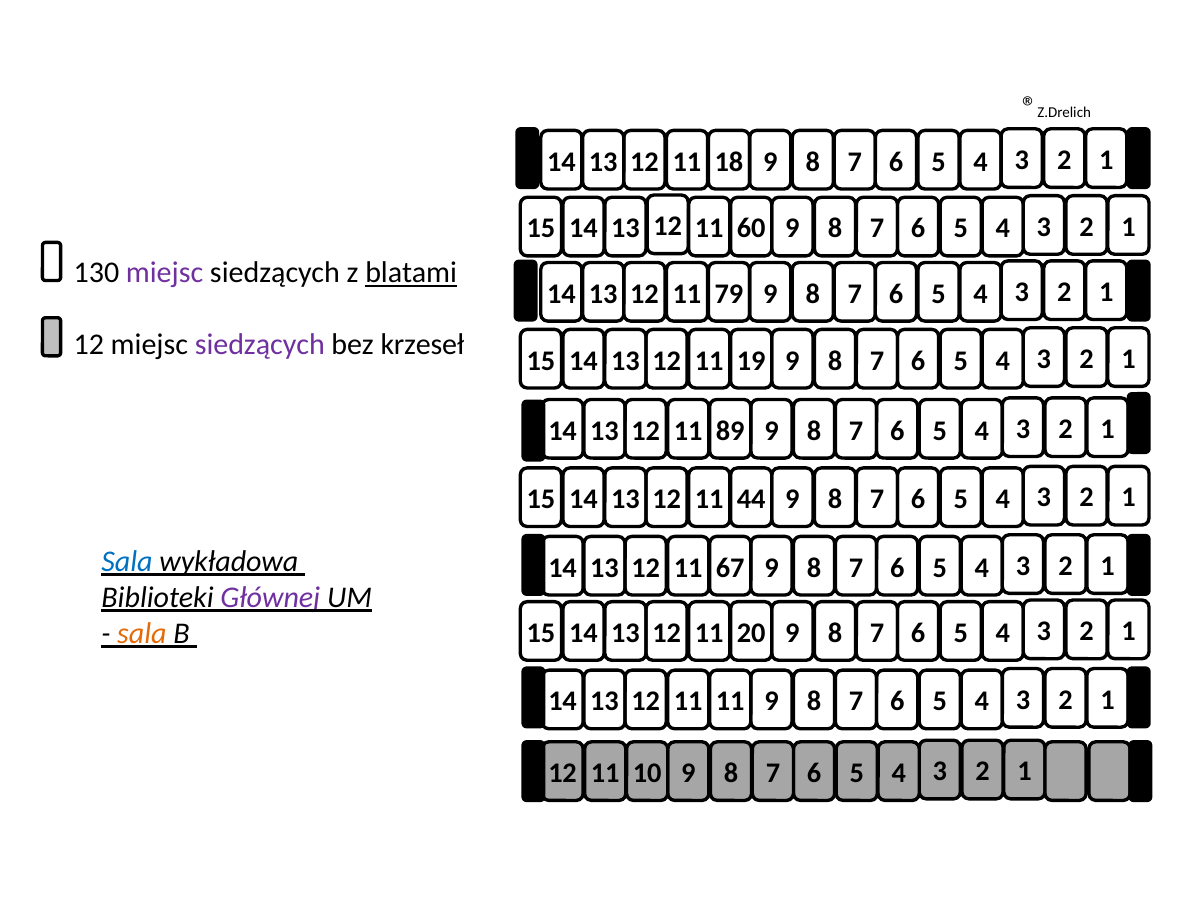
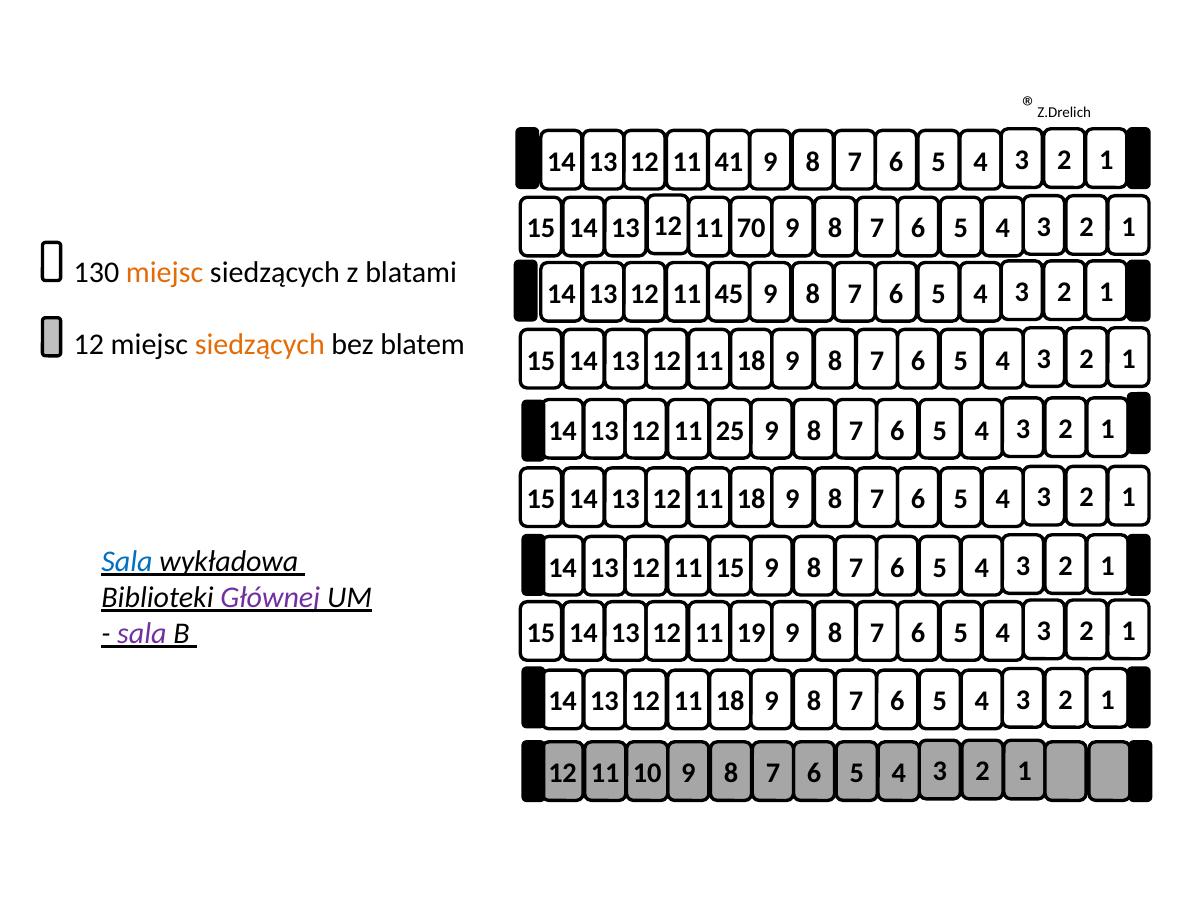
18: 18 -> 41 (729, 162)
60: 60 -> 70 (751, 228)
miejsc colour: purple -> orange (165, 273)
blatami underline: present -> none (411, 273)
79: 79 -> 45 (729, 294)
siedzących colour: purple -> orange (260, 345)
krzeseł: krzeseł -> blatem (423, 345)
19: 19 -> 18 (751, 361)
89: 89 -> 25 (730, 431)
44: 44 -> 18 (751, 499)
67: 67 -> 15 (730, 567)
20: 20 -> 19 (751, 633)
sala colour: orange -> purple (142, 634)
14 11: 11 -> 18 (730, 701)
